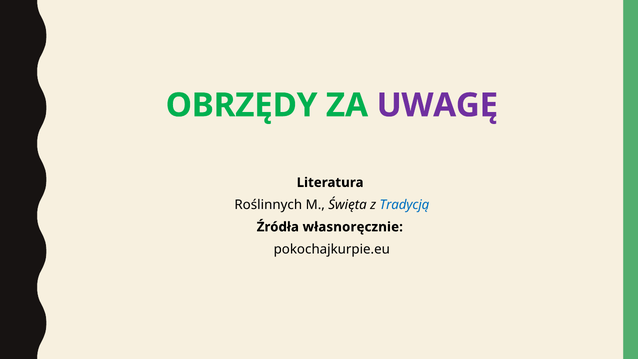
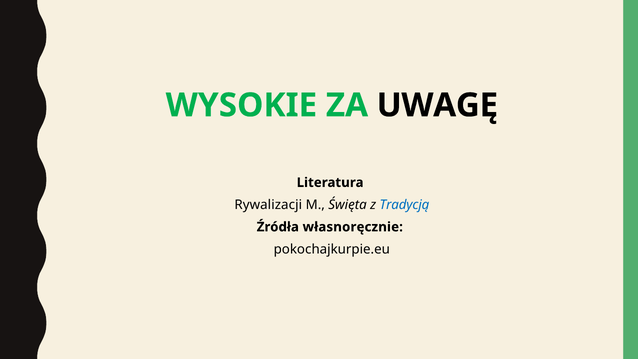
OBRZĘDY: OBRZĘDY -> WYSOKIE (241, 105)
UWAGĘ colour: purple -> black (437, 105)
Roślinnych: Roślinnych -> Rywalizacji (268, 205)
